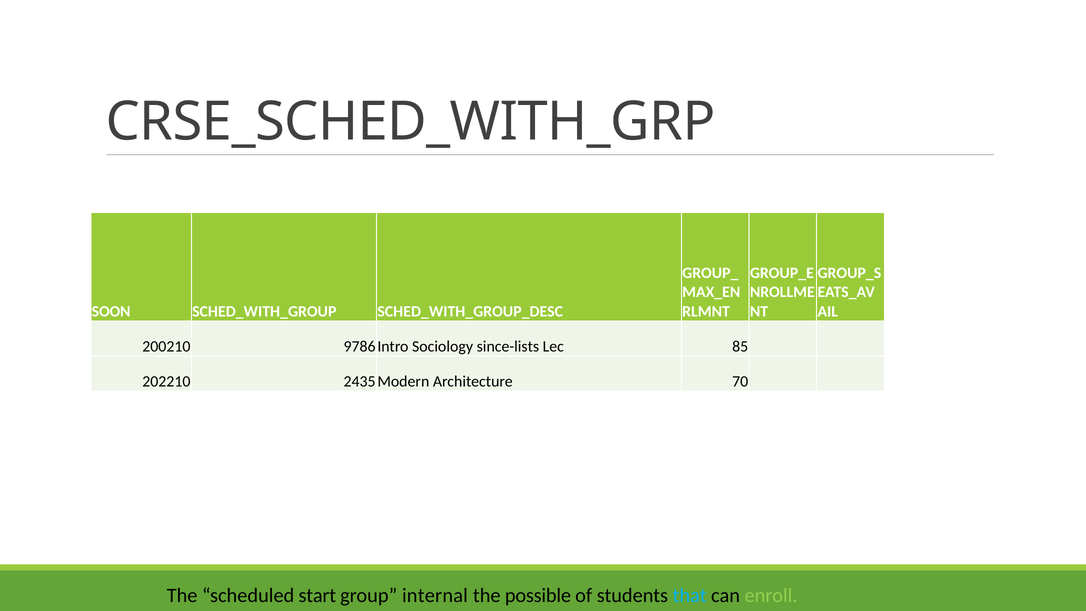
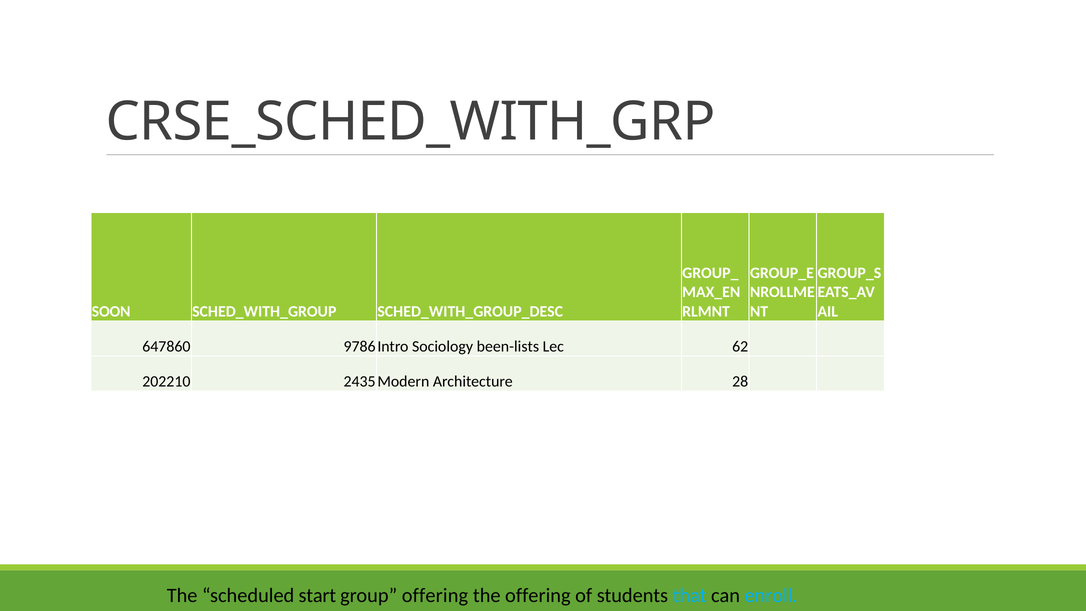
200210: 200210 -> 647860 (166, 346)
since-lists: since-lists -> been-lists (508, 346)
85: 85 -> 62 (740, 346)
70: 70 -> 28 (740, 382)
group internal: internal -> offering (435, 596)
the possible: possible -> offering (538, 596)
enroll colour: light green -> light blue (771, 596)
